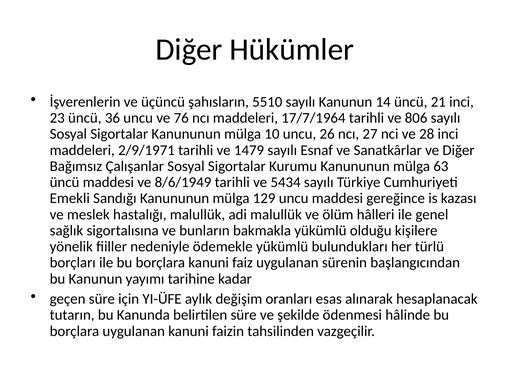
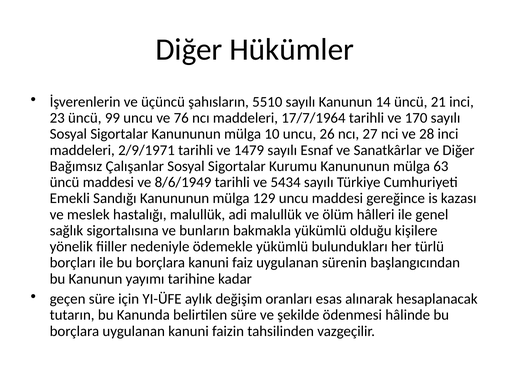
36: 36 -> 99 (112, 118)
806: 806 -> 170 (416, 118)
